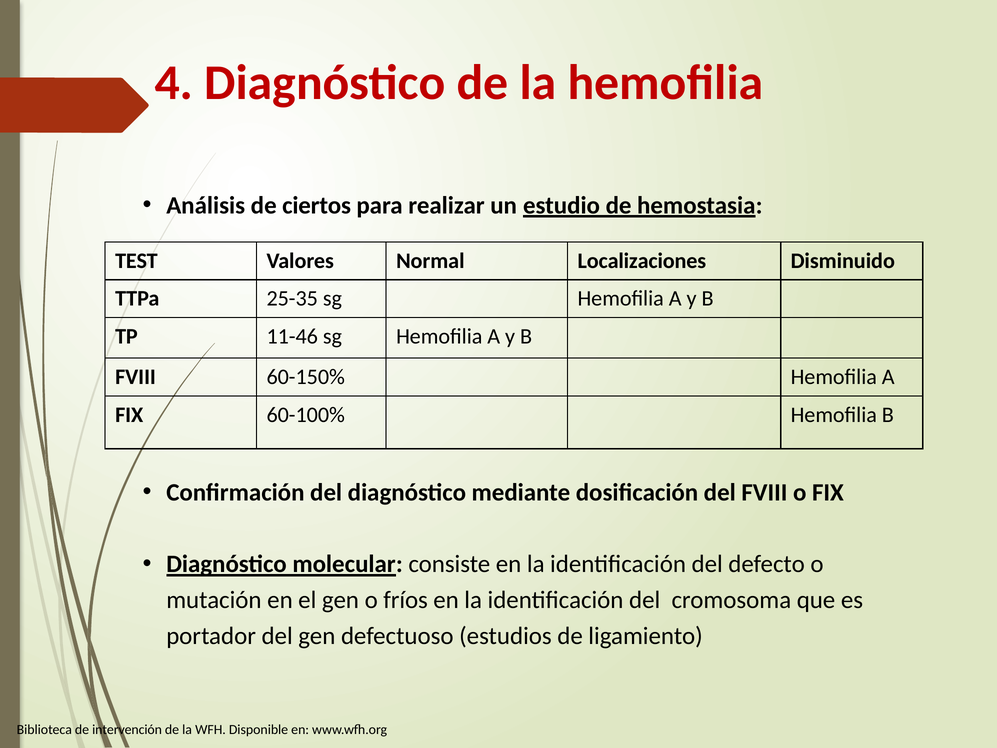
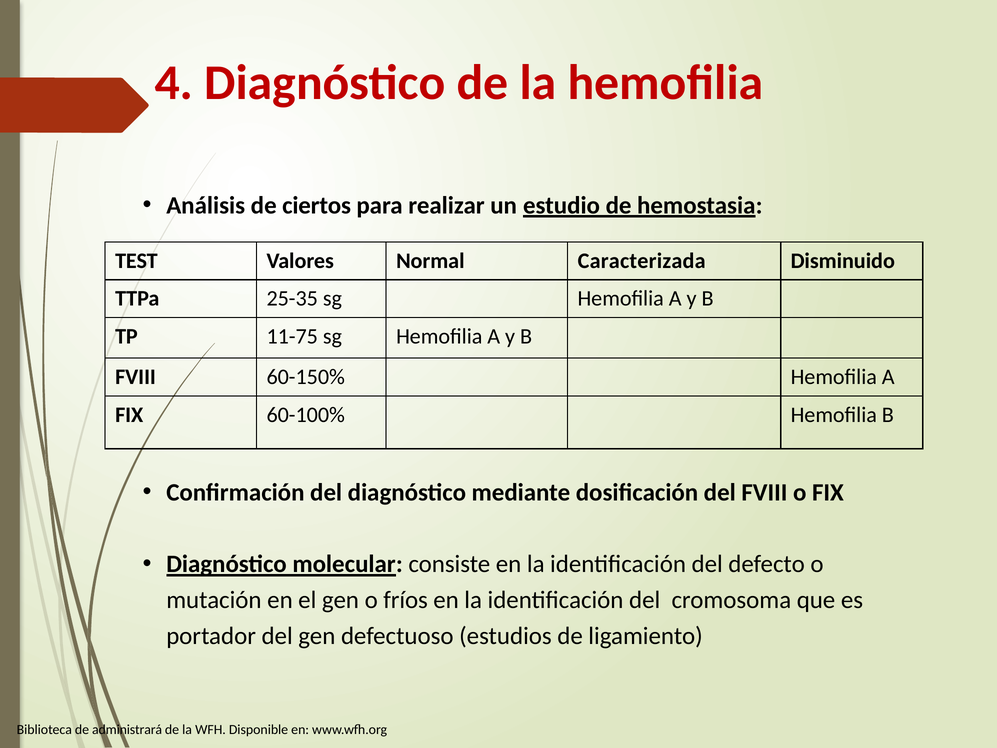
Localizaciones: Localizaciones -> Caracterizada (642, 261)
11-46: 11-46 -> 11-75 (292, 336)
intervención: intervención -> administrará (127, 730)
